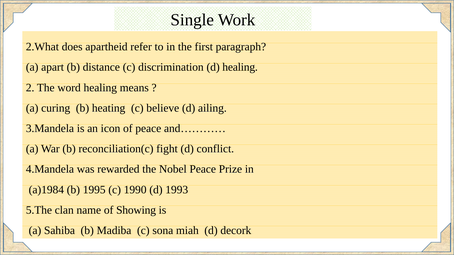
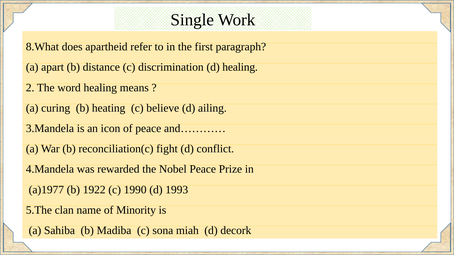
2.What: 2.What -> 8.What (42, 47)
a)1984: a)1984 -> a)1977 (46, 190)
1995: 1995 -> 1922 (94, 190)
Showing: Showing -> Minority (136, 210)
